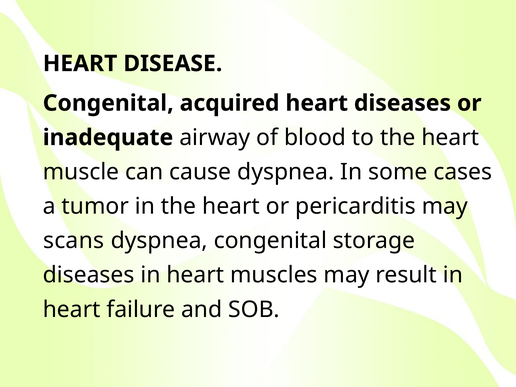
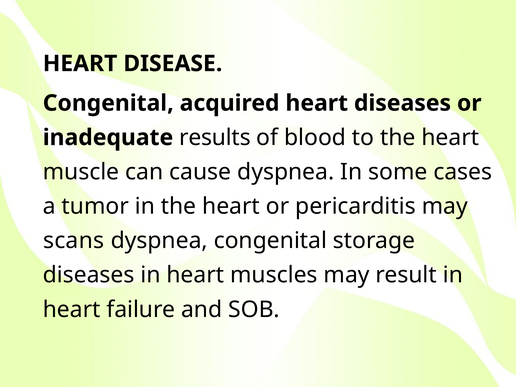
airway: airway -> results (215, 138)
